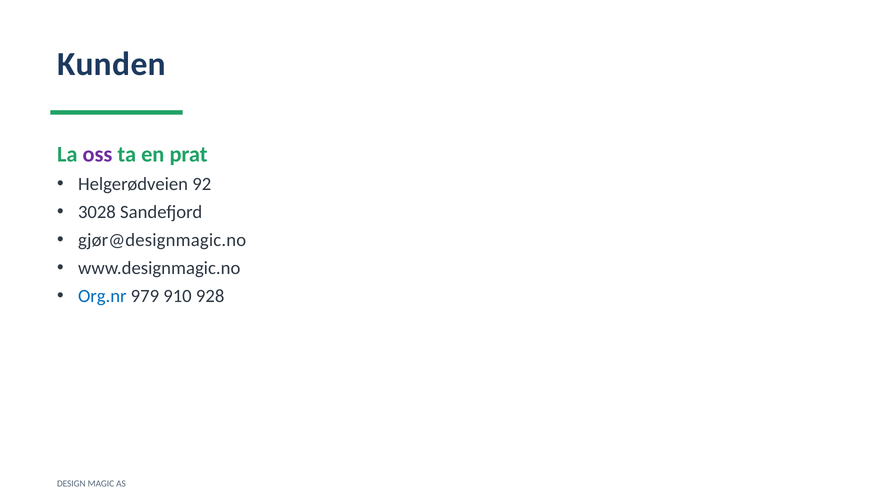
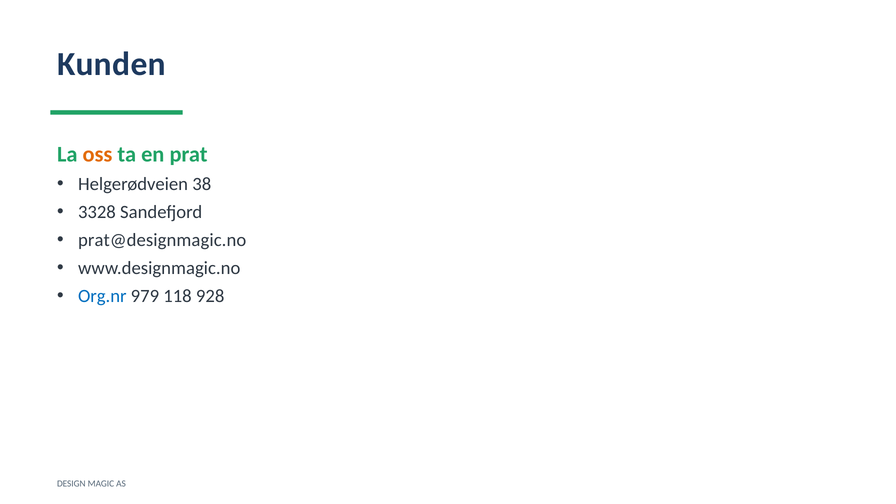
oss colour: purple -> orange (97, 154)
92: 92 -> 38 (202, 184)
3028: 3028 -> 3328 (97, 212)
gjør@designmagic.no: gjør@designmagic.no -> prat@designmagic.no (162, 240)
910: 910 -> 118 (178, 296)
